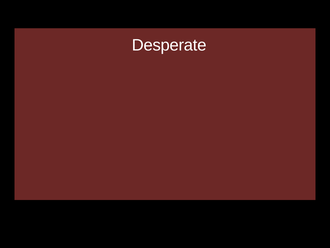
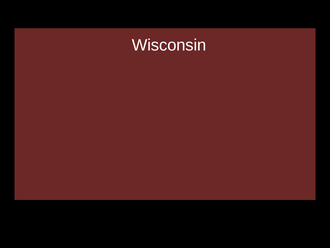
Desperate: Desperate -> Wisconsin (169, 45)
